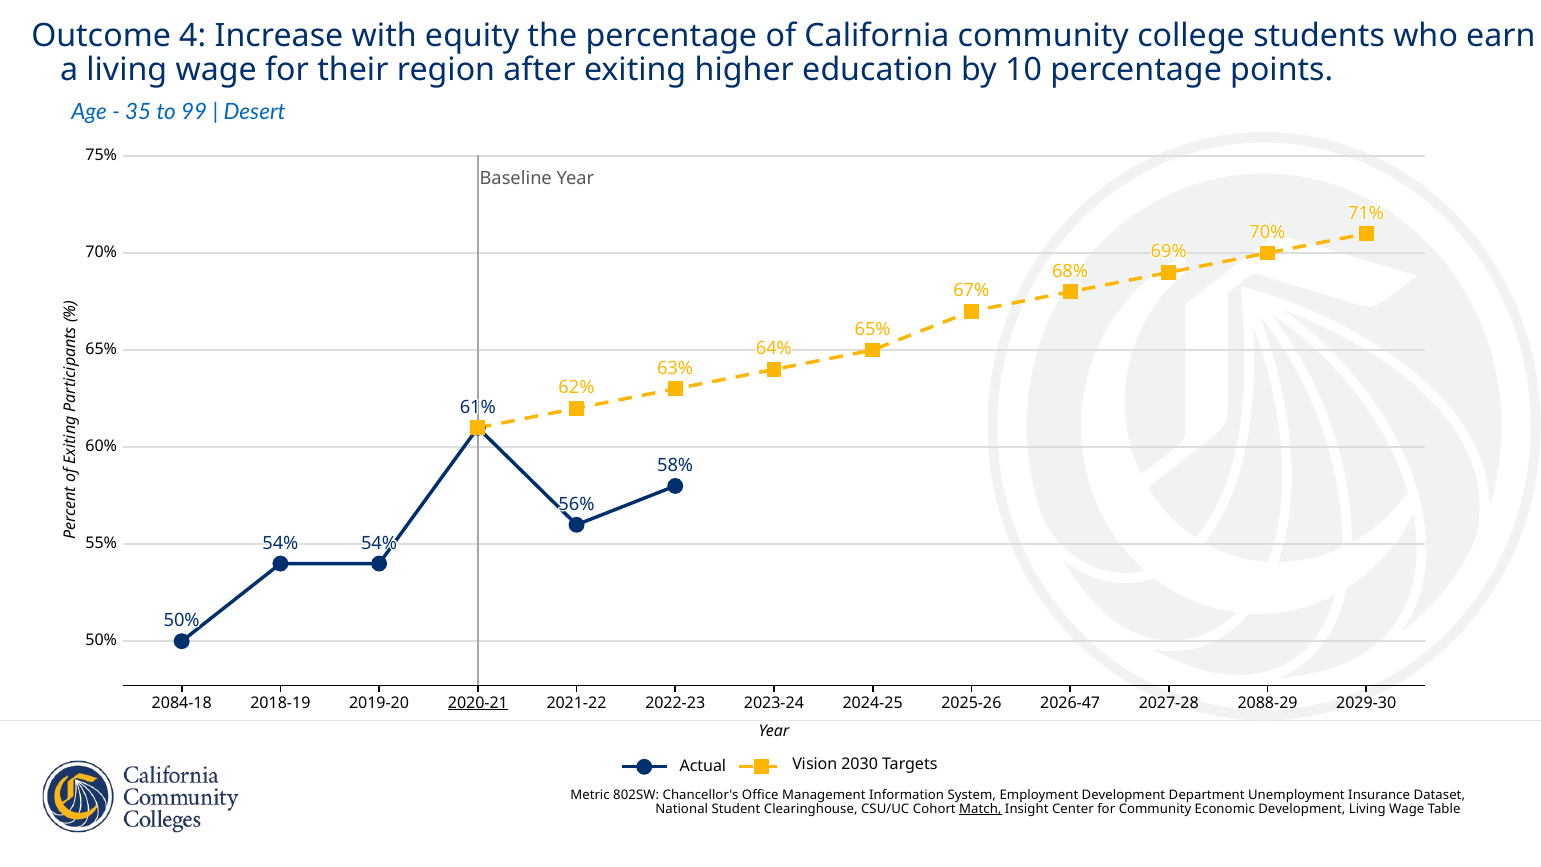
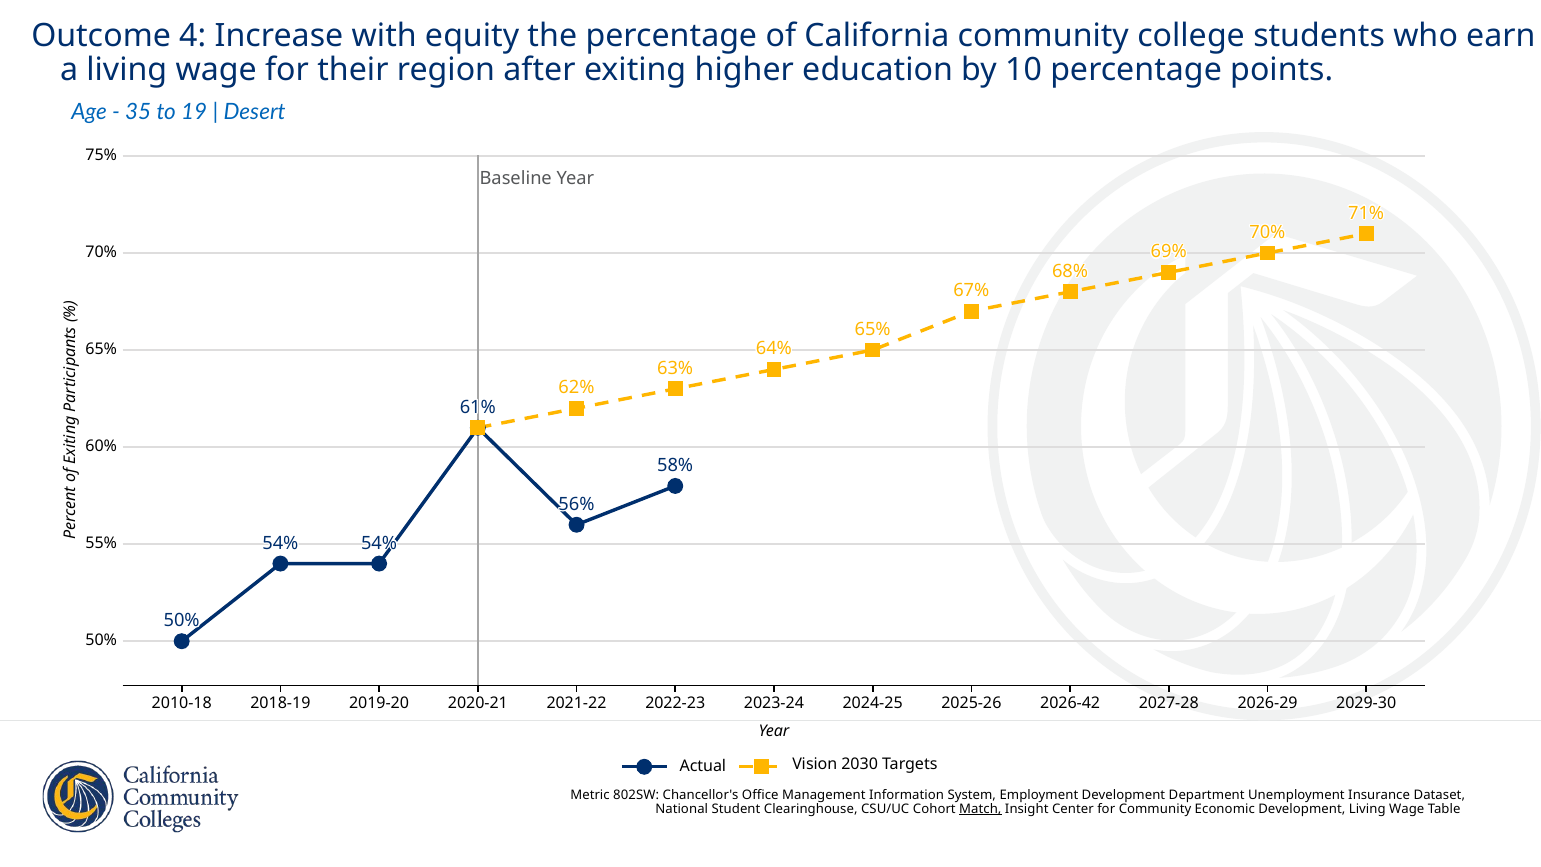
99: 99 -> 19 (194, 112)
2084-18: 2084-18 -> 2010-18 (182, 703)
2020-21 underline: present -> none (478, 703)
2026-47: 2026-47 -> 2026-42 (1070, 703)
2088-29: 2088-29 -> 2026-29 (1268, 703)
